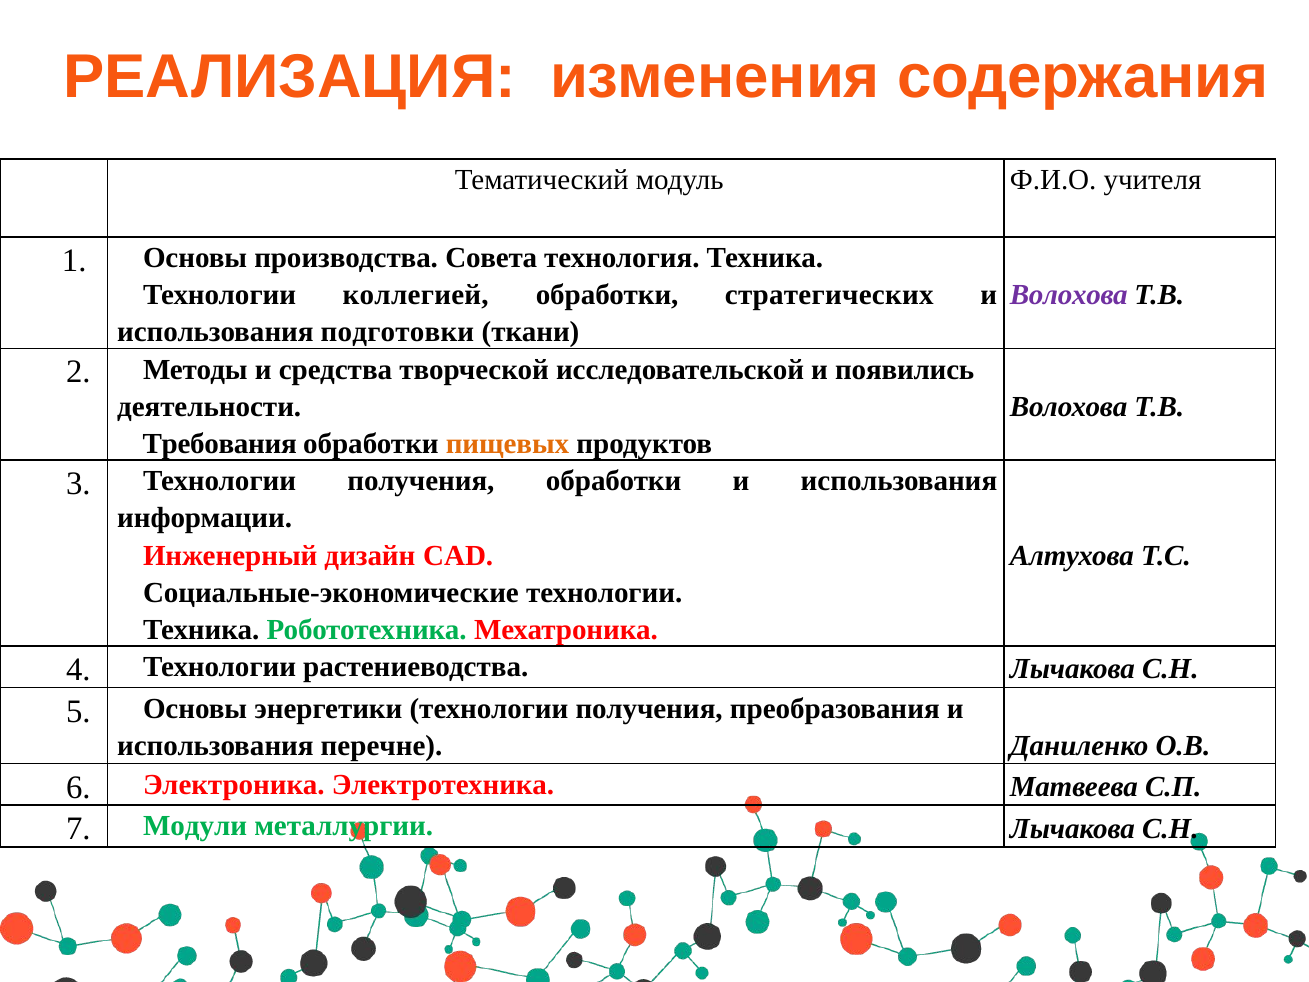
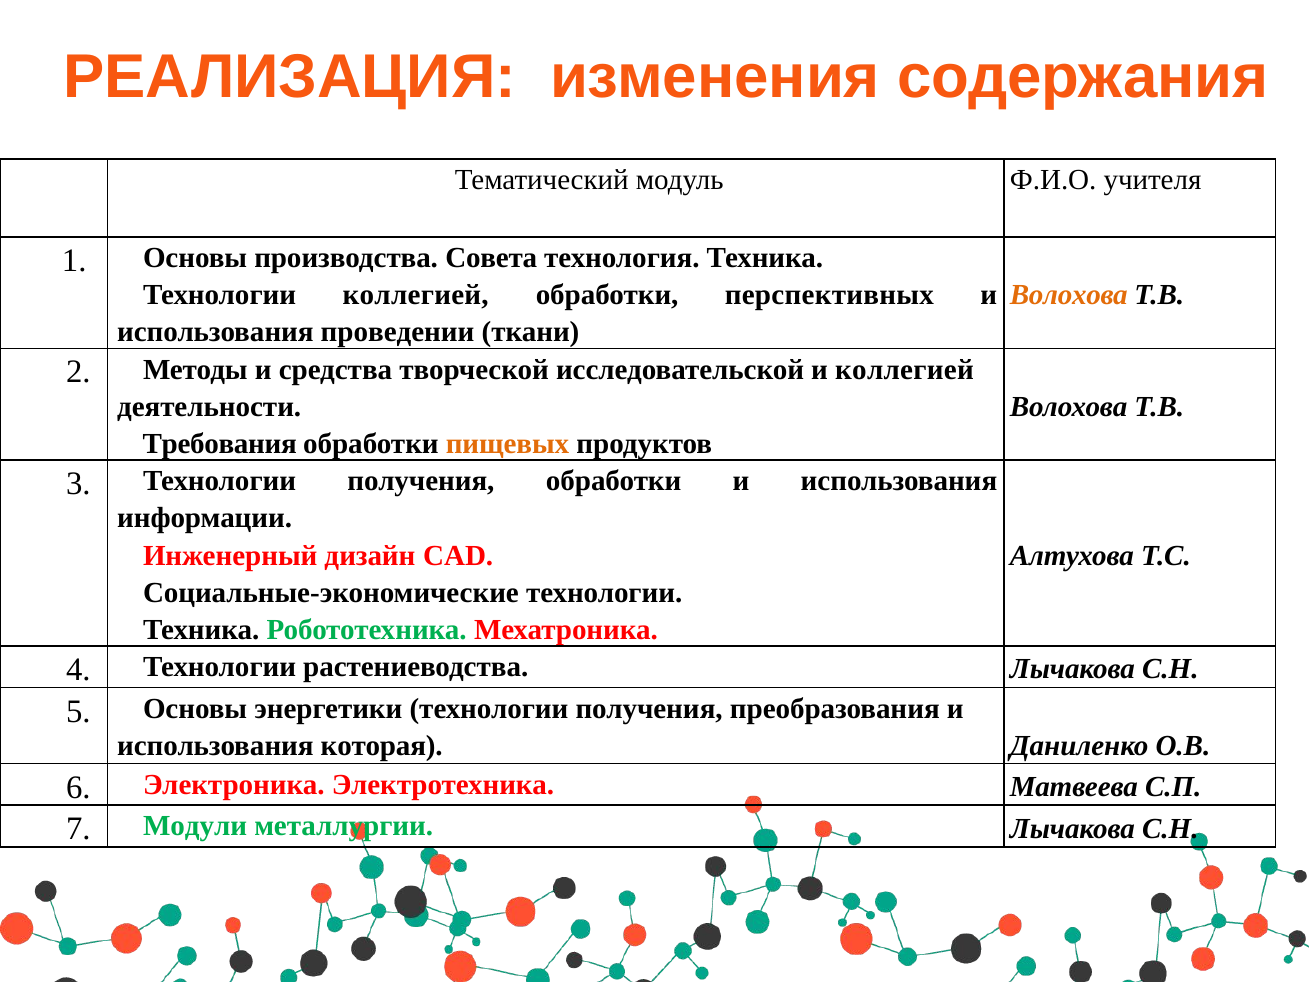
стратегических: стратегических -> перспективных (829, 295)
Волохова colour: purple -> orange (1069, 295)
подготовки: подготовки -> проведении (398, 332)
и появились: появились -> коллегией (905, 369)
перечне: перечне -> которая (382, 746)
